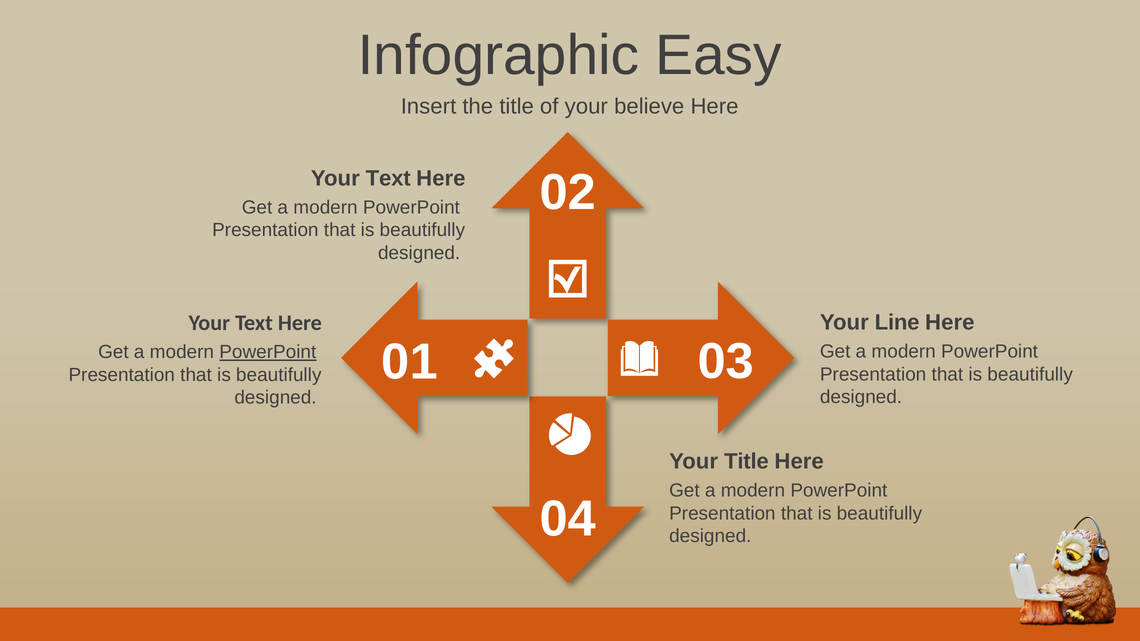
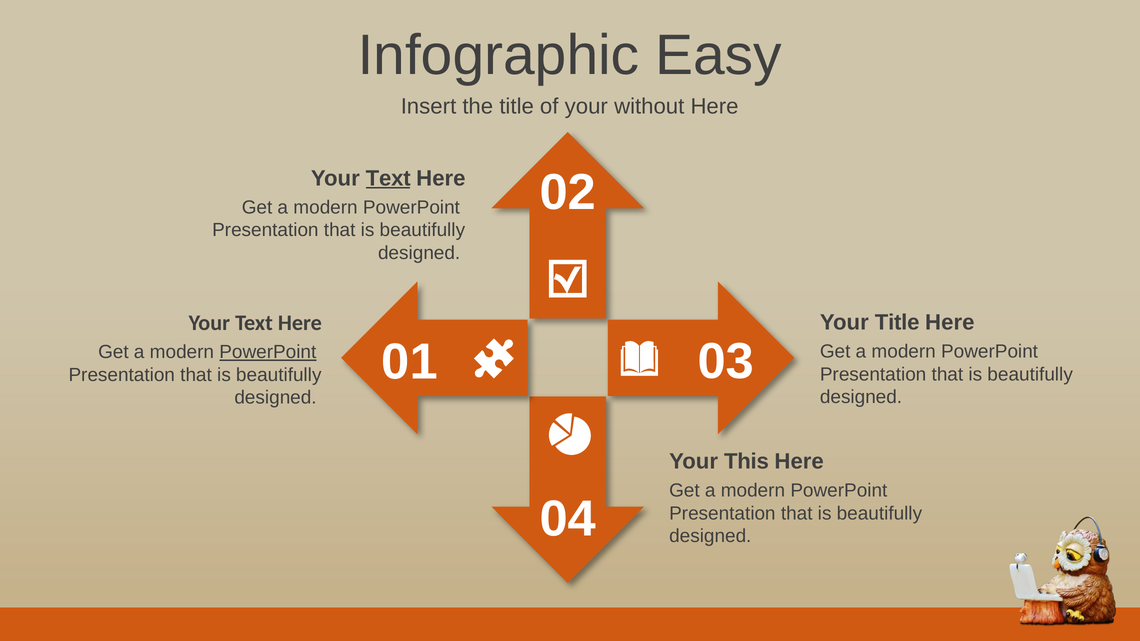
believe: believe -> without (649, 107)
Text underline: none -> present (388, 178)
Your Line: Line -> Title (897, 323)
Your Title: Title -> This (746, 462)
